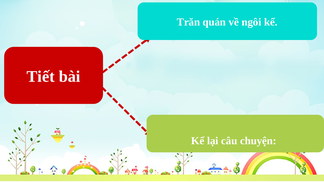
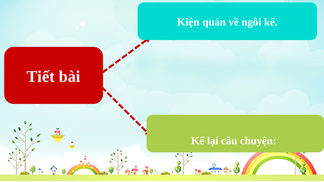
Trăn: Trăn -> Kiện (188, 22)
